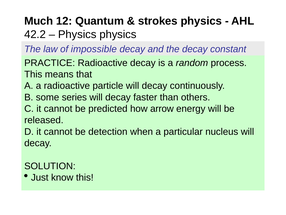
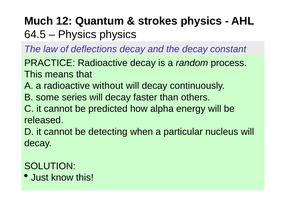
42.2: 42.2 -> 64.5 (35, 34)
impossible: impossible -> deflections (94, 49)
particle: particle -> without (108, 86)
arrow: arrow -> alpha (162, 109)
detection: detection -> detecting (108, 131)
